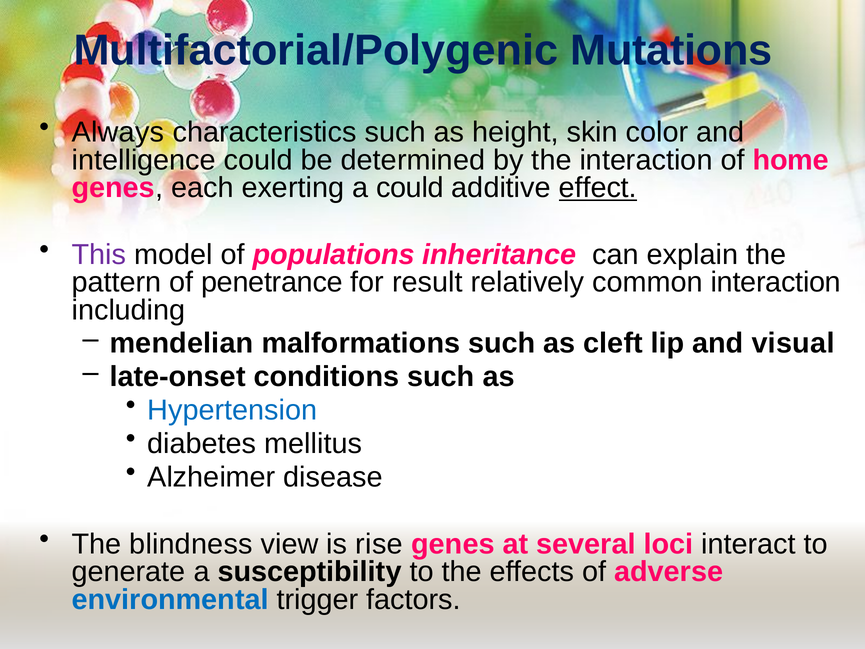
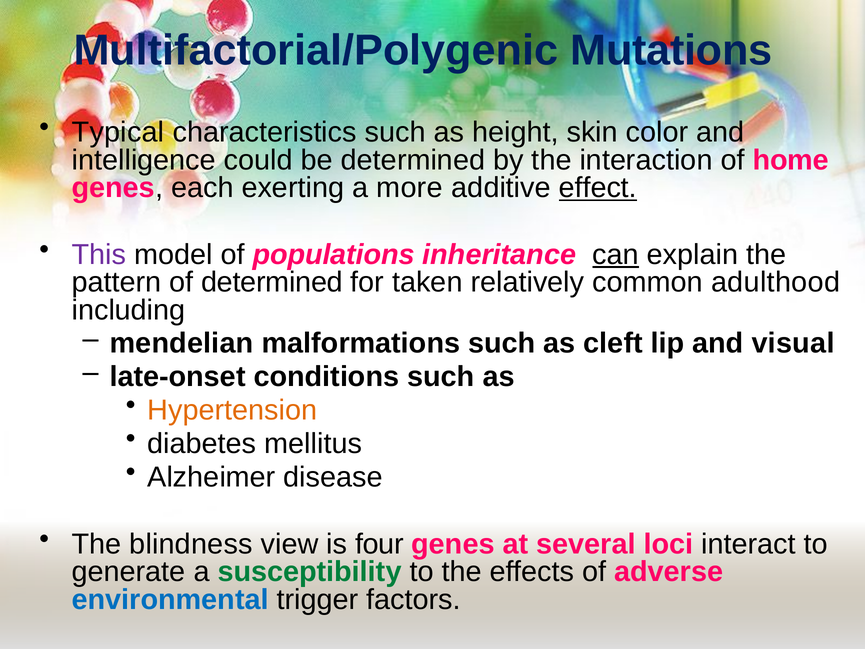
Always: Always -> Typical (118, 132)
a could: could -> more (410, 188)
can underline: none -> present (616, 255)
of penetrance: penetrance -> determined (272, 282)
result: result -> taken (427, 282)
common interaction: interaction -> adulthood (776, 282)
Hypertension colour: blue -> orange (232, 410)
rise: rise -> four (379, 544)
susceptibility colour: black -> green (310, 572)
